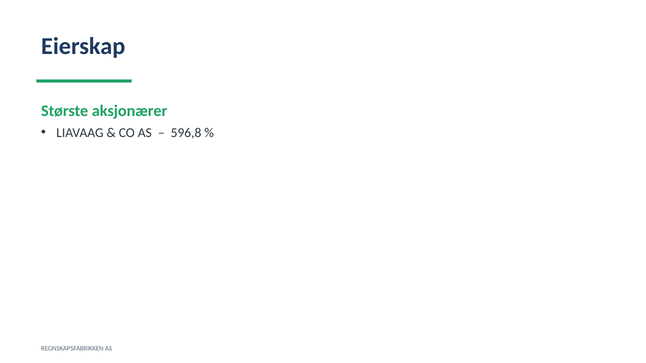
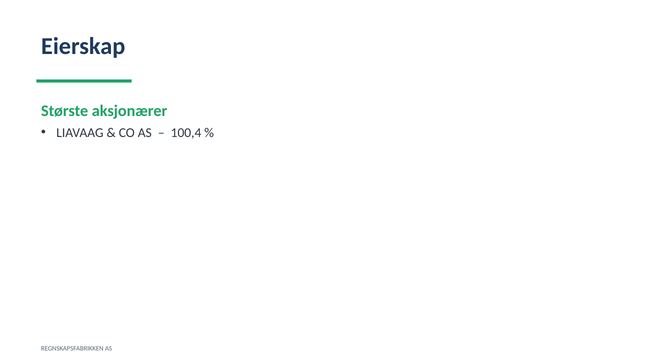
596,8: 596,8 -> 100,4 (186, 133)
